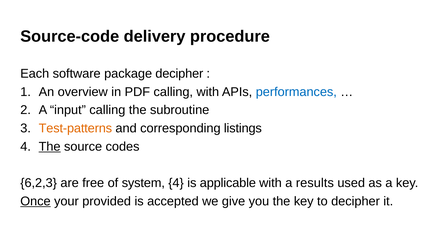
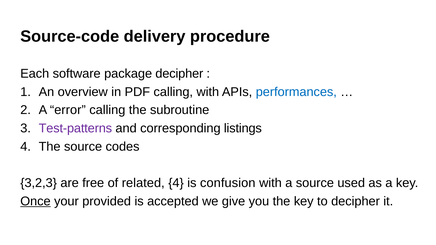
input: input -> error (68, 110)
Test-patterns colour: orange -> purple (75, 128)
The underline: present -> none (50, 147)
6,2,3: 6,2,3 -> 3,2,3 (39, 183)
system: system -> related (143, 183)
applicable: applicable -> confusion (228, 183)
a results: results -> source (315, 183)
